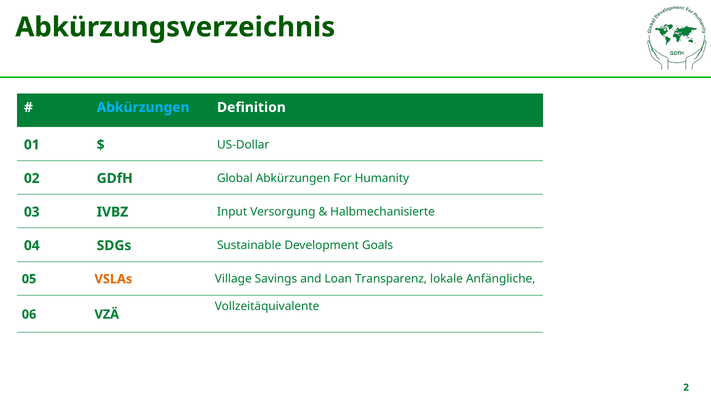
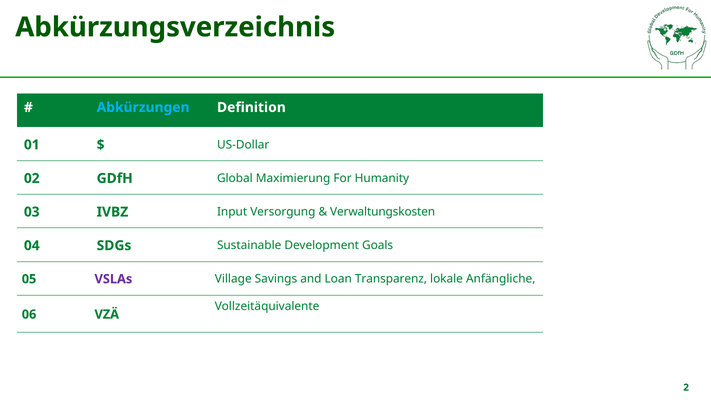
Global Abkürzungen: Abkürzungen -> Maximierung (293, 178)
Halbmechanisierte: Halbmechanisierte -> Verwaltungskosten (383, 212)
VSLAs colour: orange -> purple (113, 279)
